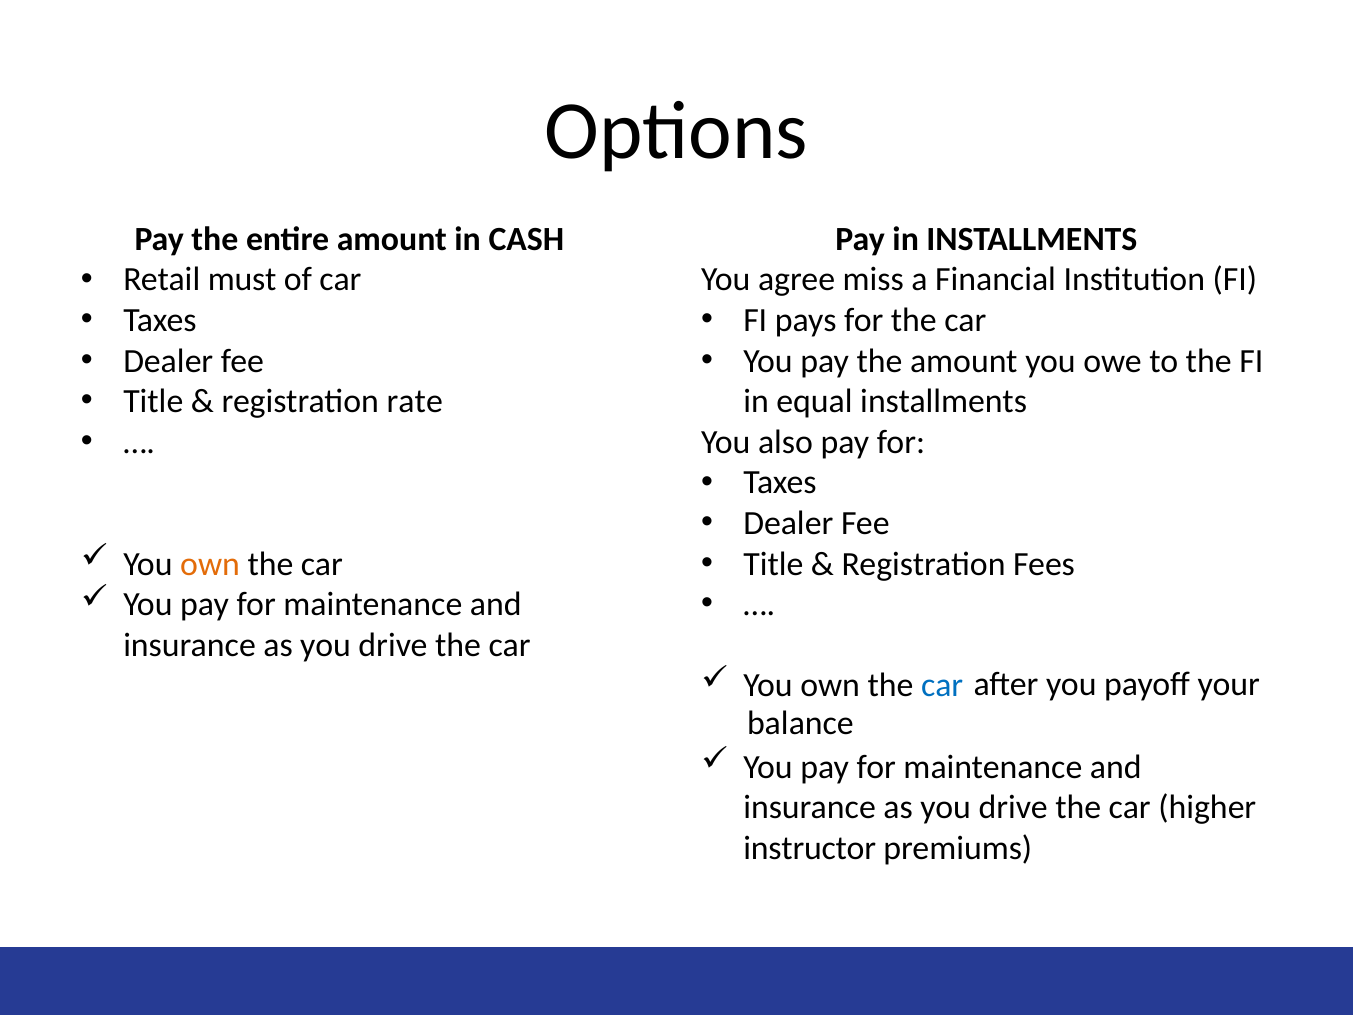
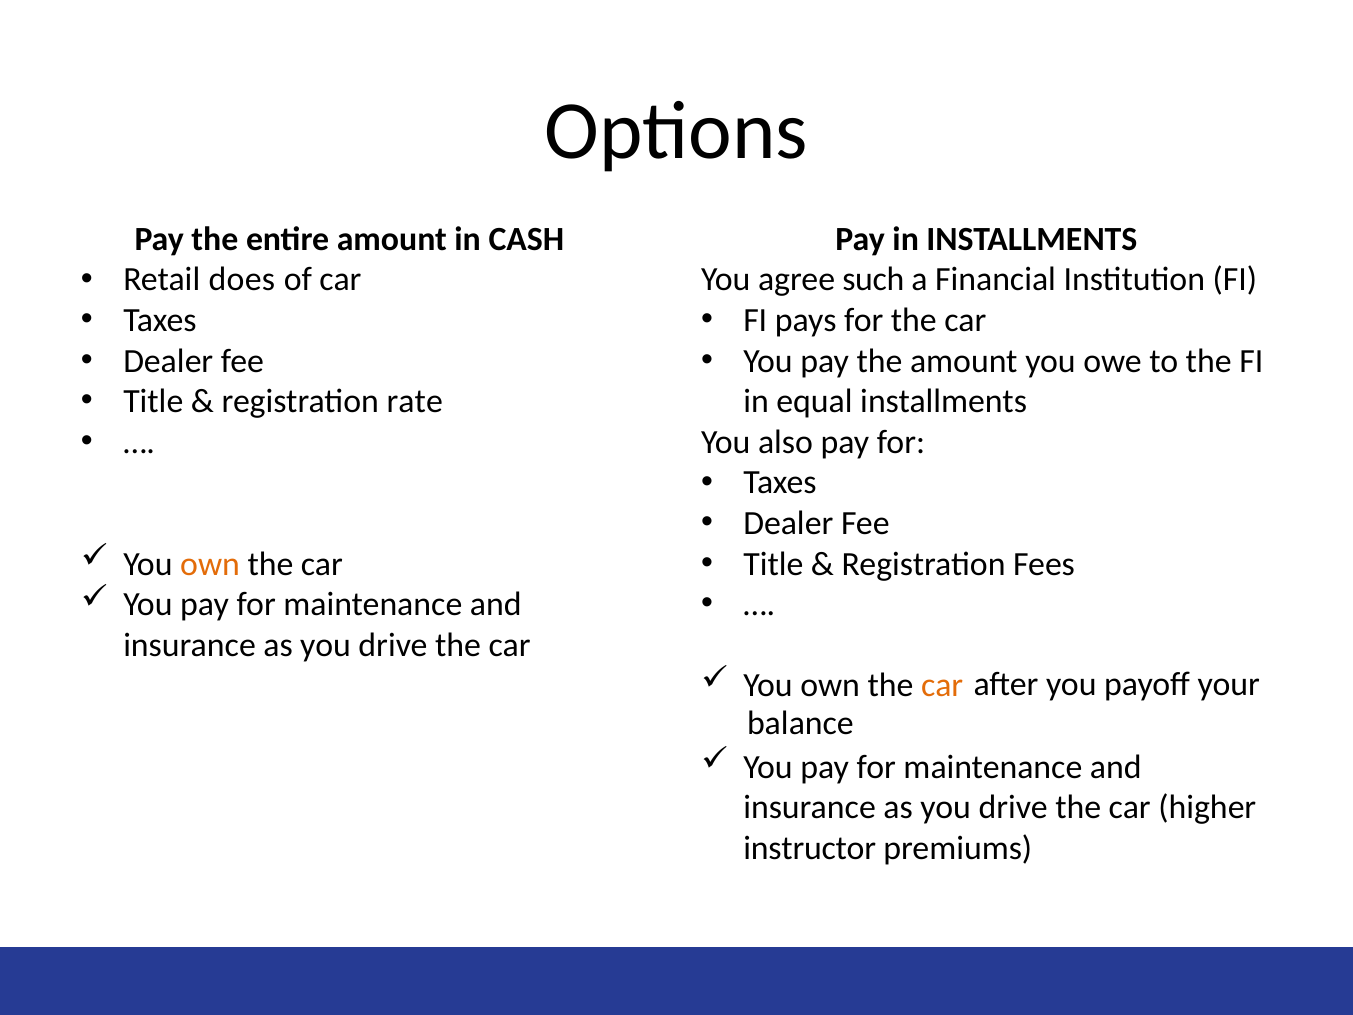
must: must -> does (242, 280)
miss: miss -> such (873, 280)
car colour: blue -> orange (942, 686)
